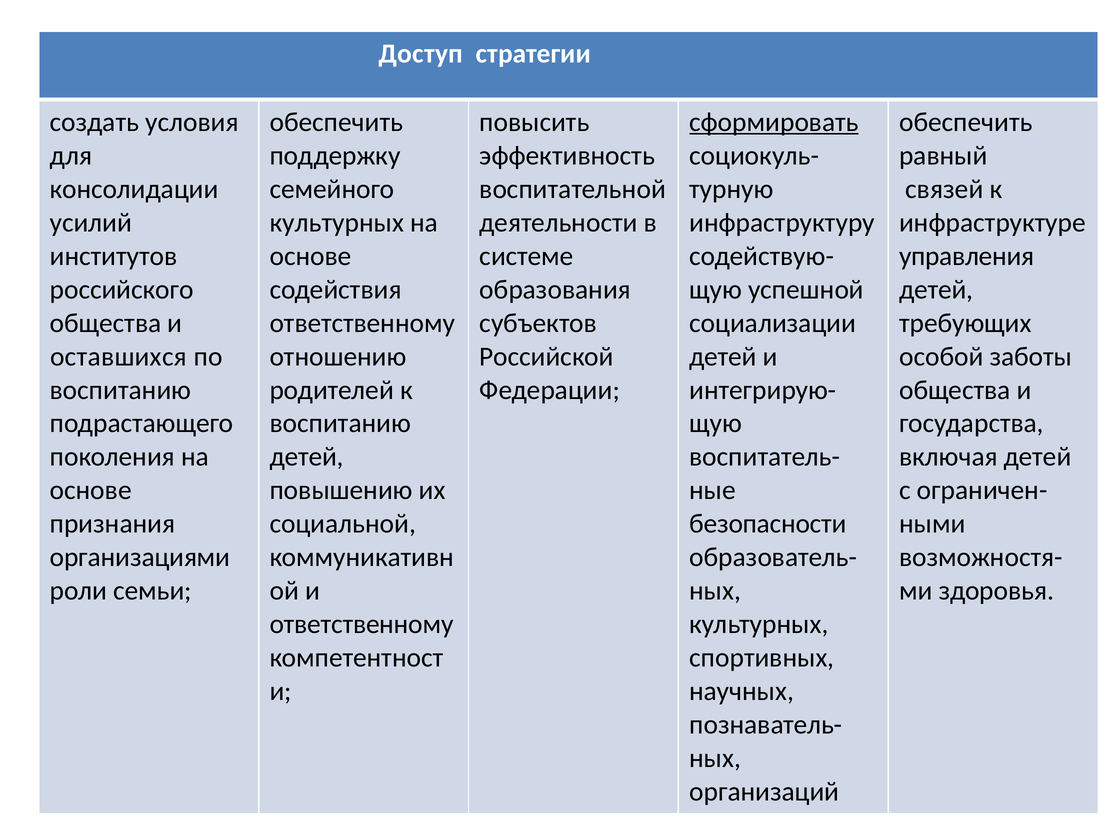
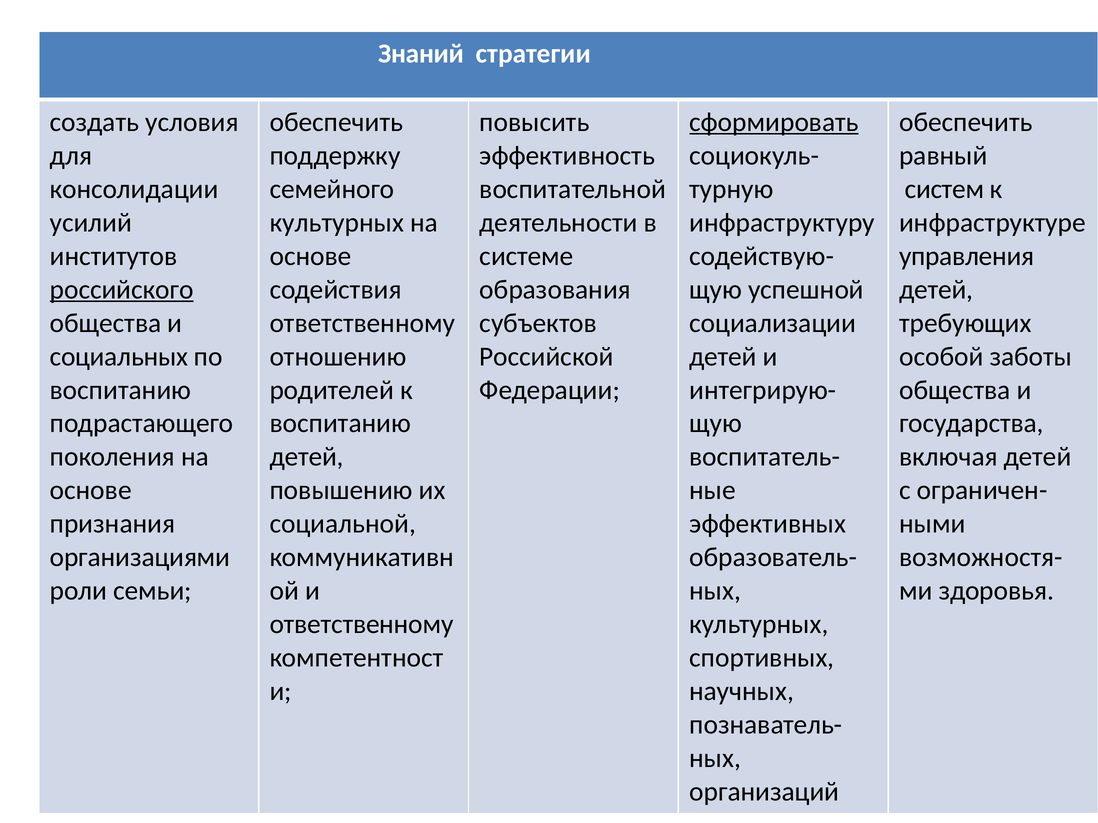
Доступ: Доступ -> Знаний (421, 54)
связей: связей -> систем (944, 189)
российского underline: none -> present (122, 290)
оставшихся: оставшихся -> социальных (119, 357)
безопасности: безопасности -> эффективных (768, 524)
